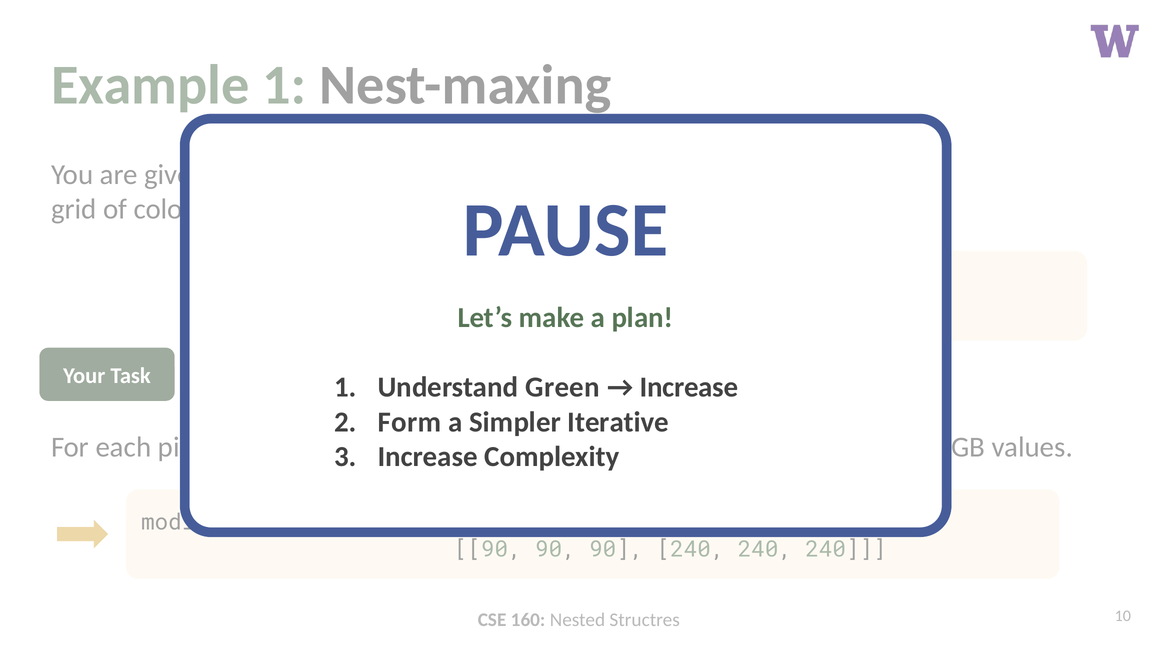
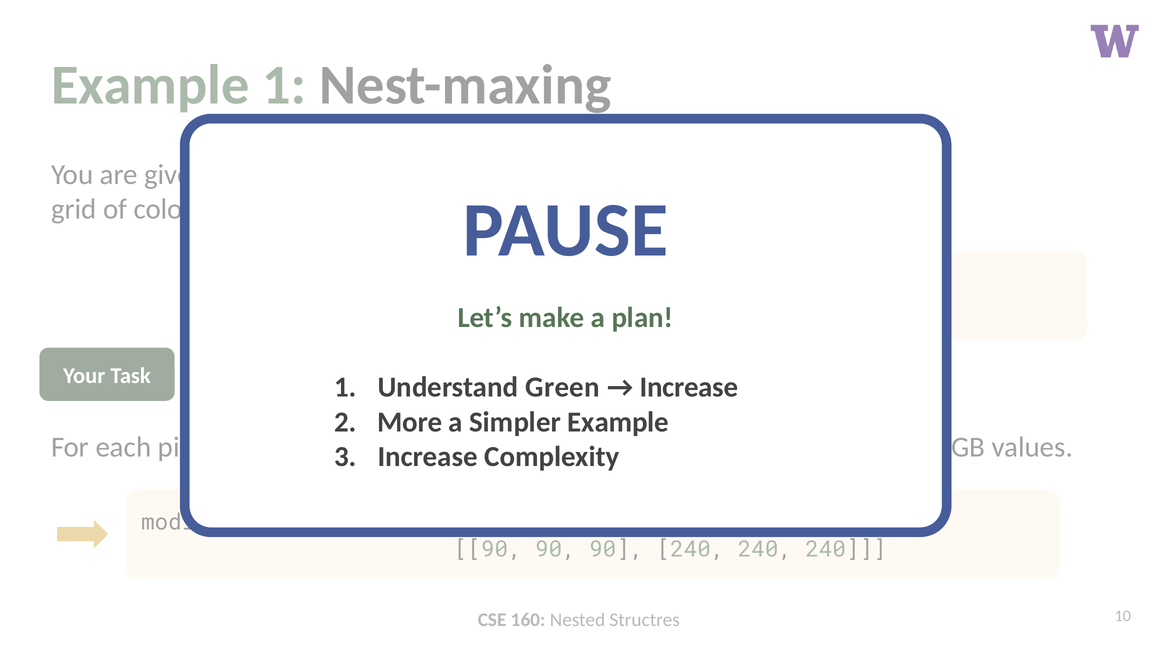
Form: Form -> More (410, 422)
Simpler Iterative: Iterative -> Example (618, 422)
